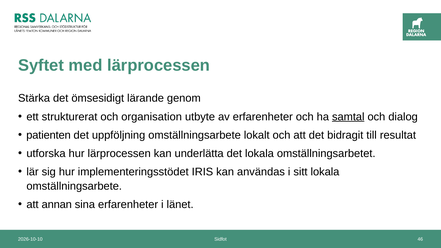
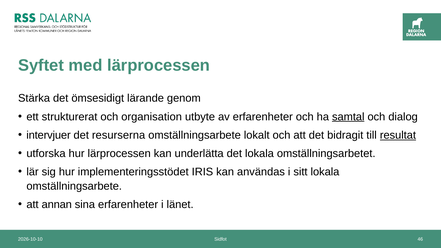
patienten: patienten -> intervjuer (49, 135)
uppföljning: uppföljning -> resurserna (119, 135)
resultat underline: none -> present (398, 135)
